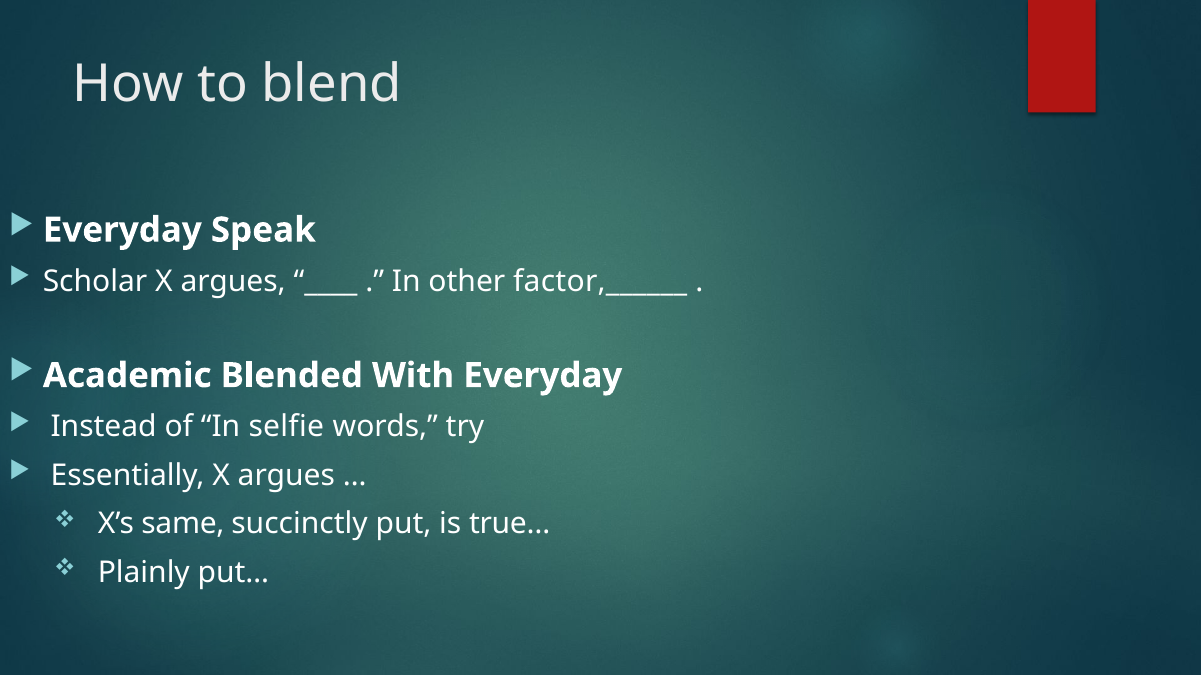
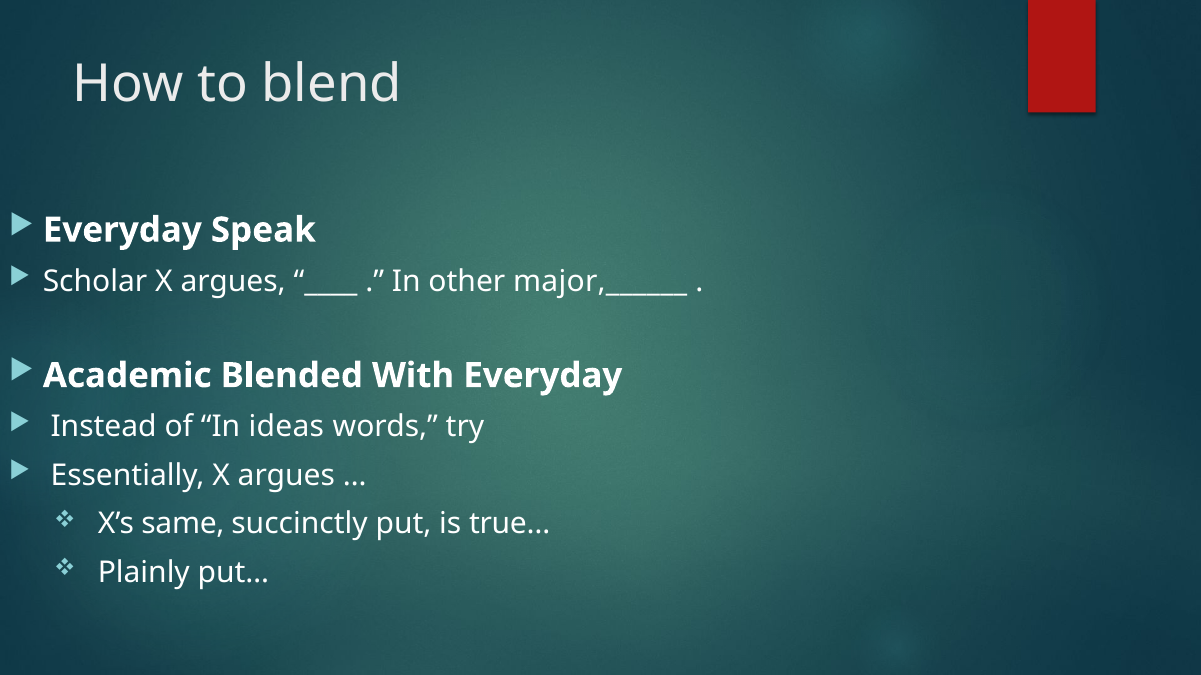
factor,______: factor,______ -> major,______ (600, 281)
selfie: selfie -> ideas (286, 427)
